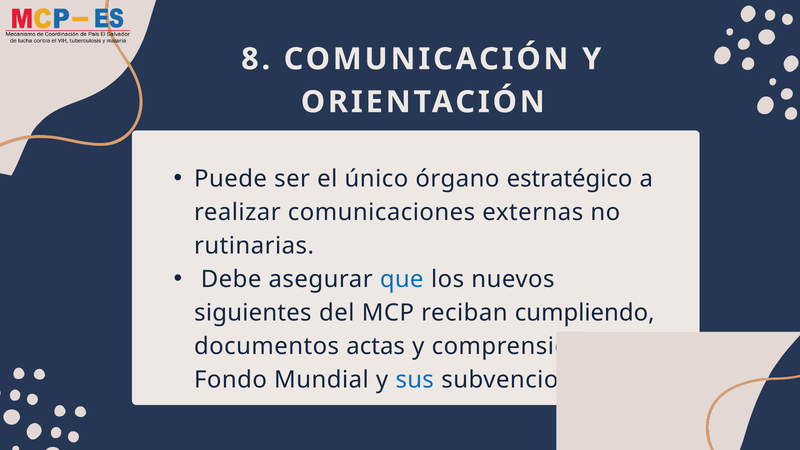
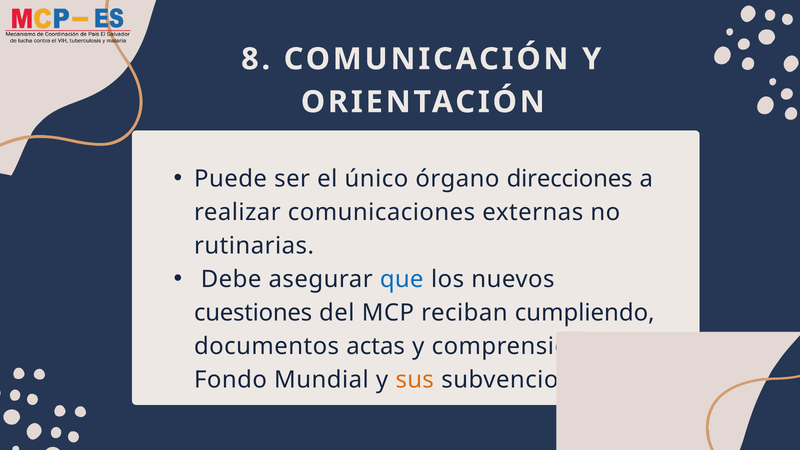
estratégico: estratégico -> direcciones (570, 179)
siguientes: siguientes -> cuestiones (253, 313)
sus colour: blue -> orange (415, 380)
